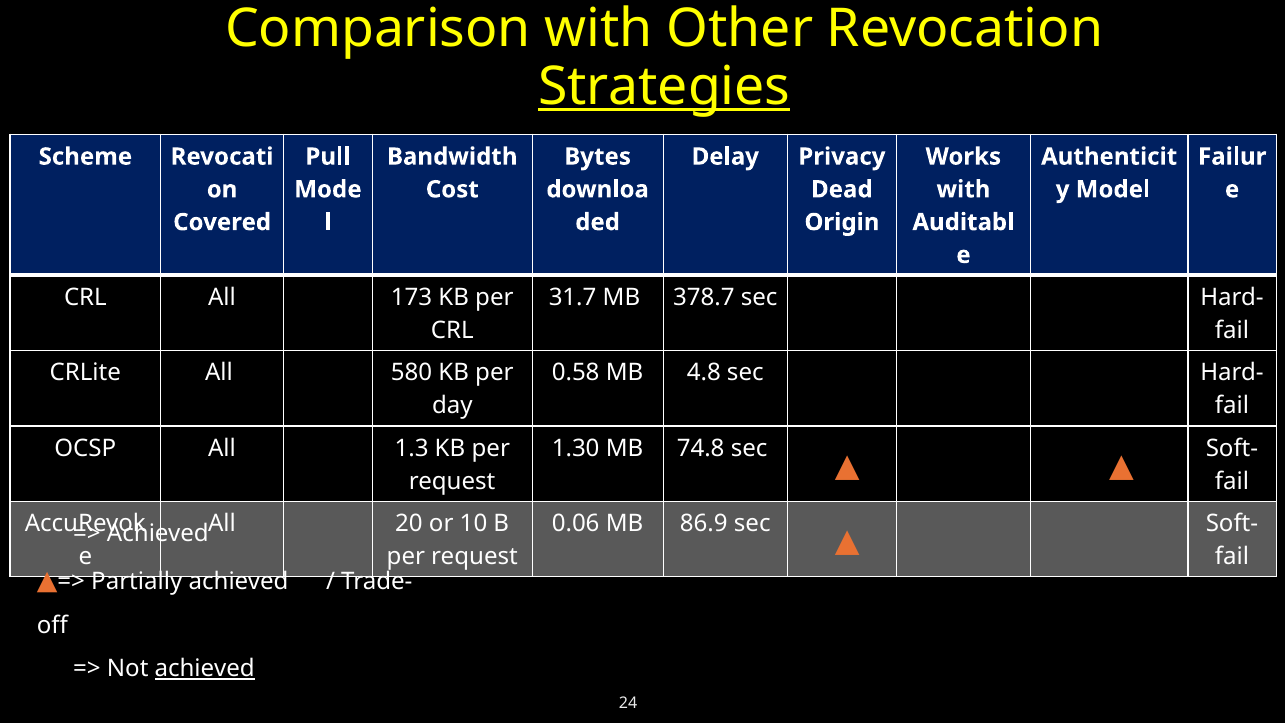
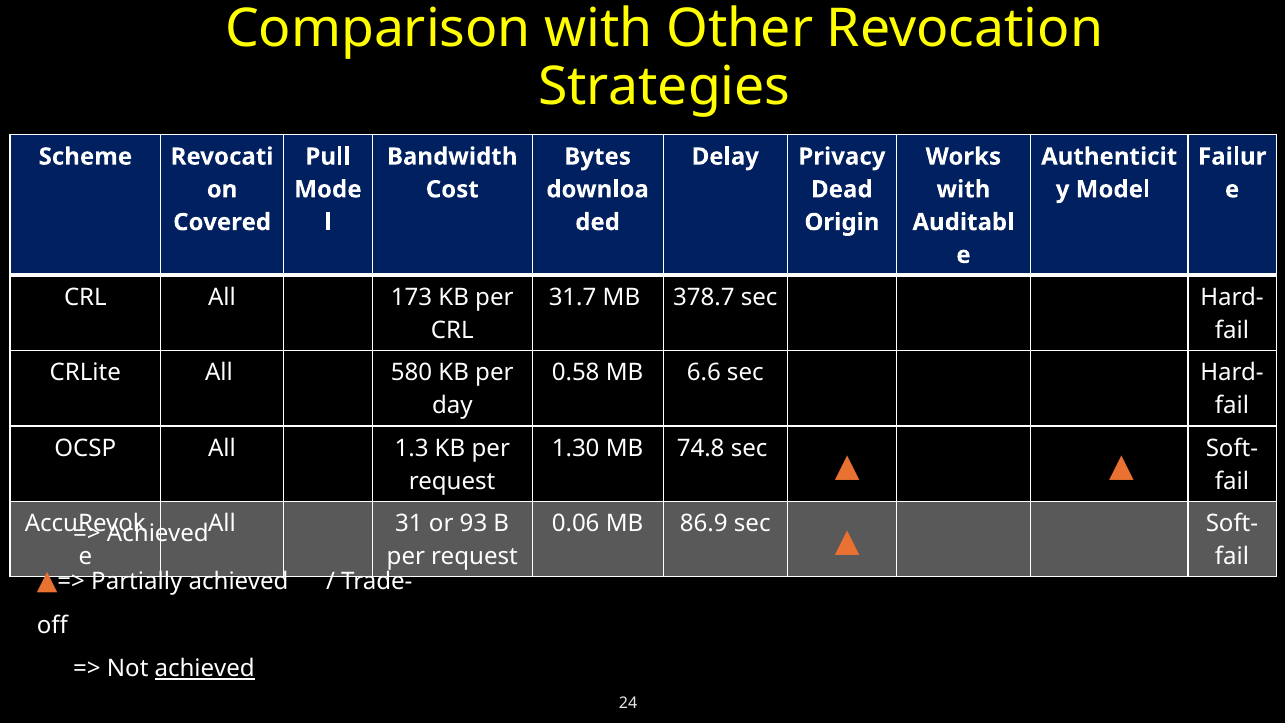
Strategies underline: present -> none (664, 86)
4.8: 4.8 -> 6.6 (704, 373)
20: 20 -> 31 (409, 524)
10: 10 -> 93 (474, 524)
